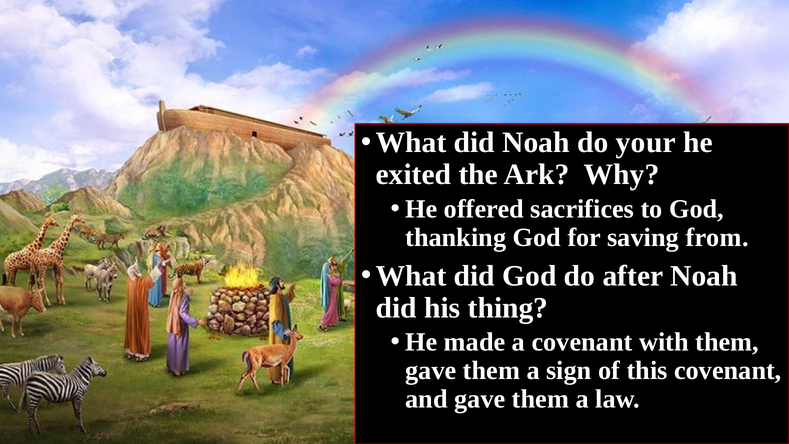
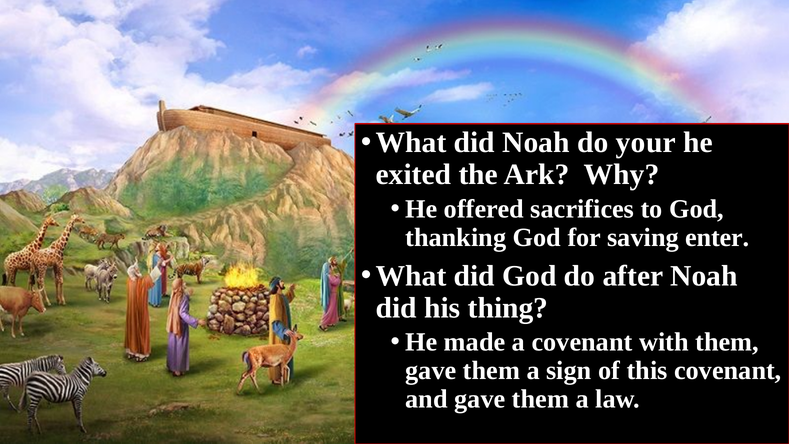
from: from -> enter (717, 237)
